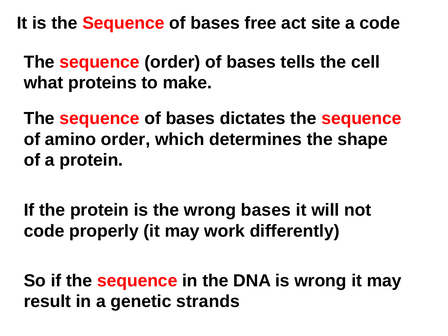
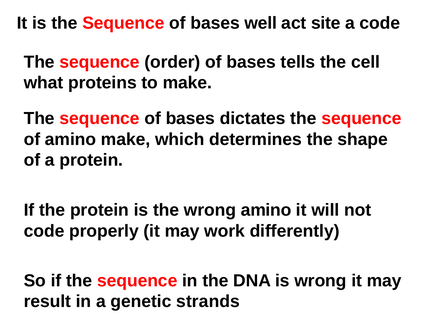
free: free -> well (261, 23)
amino order: order -> make (126, 139)
wrong bases: bases -> amino (266, 210)
